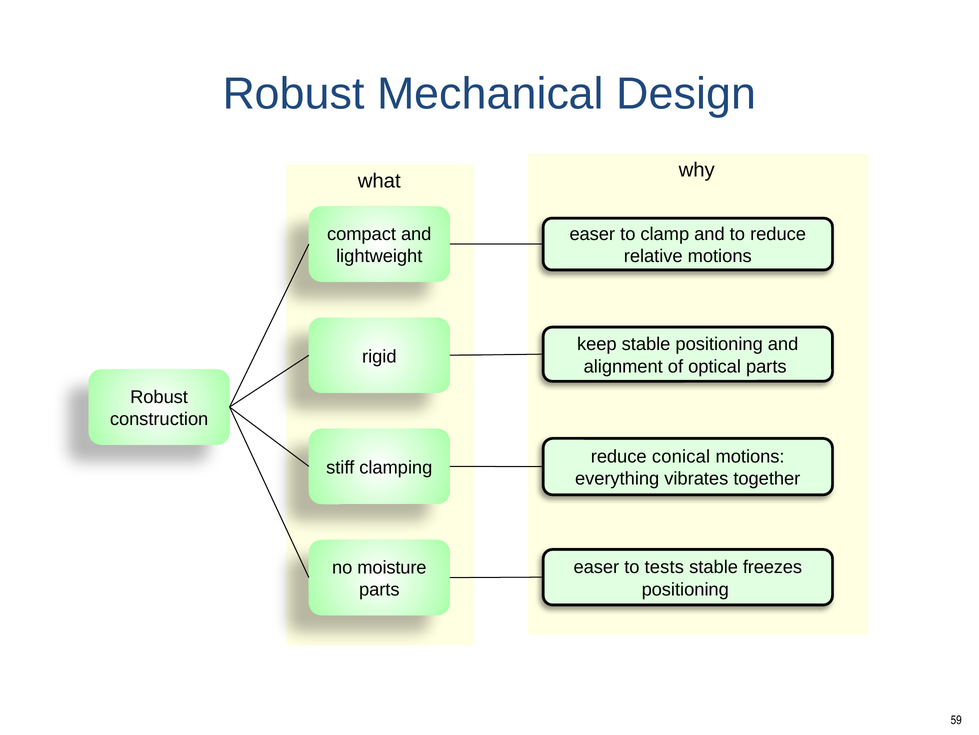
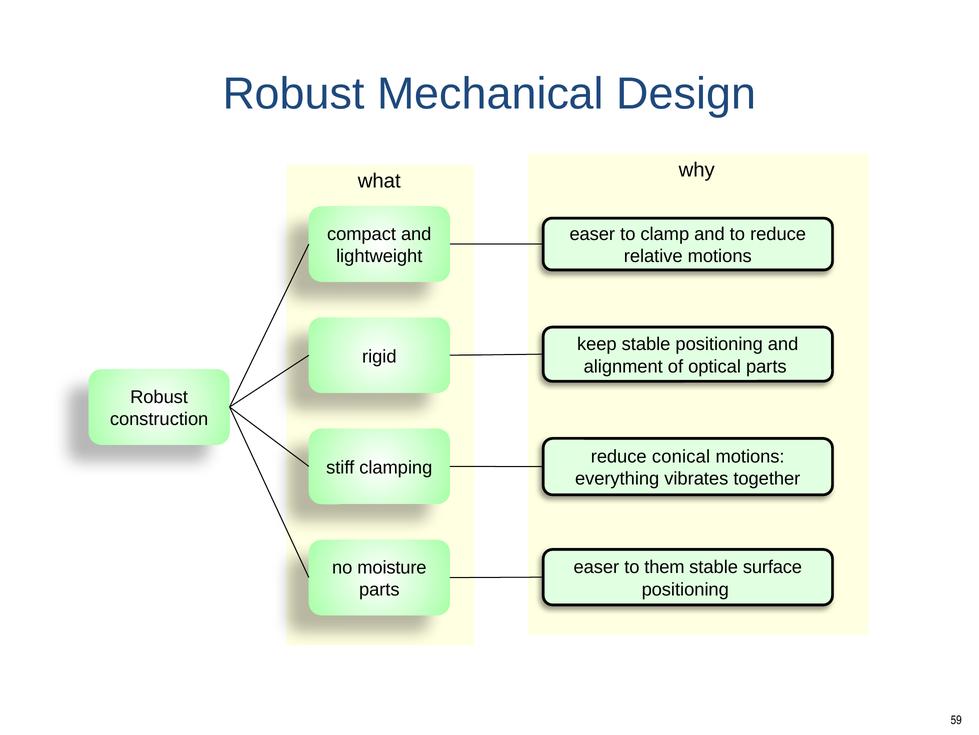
tests: tests -> them (664, 567)
freezes: freezes -> surface (773, 567)
